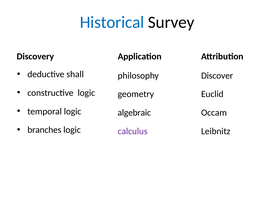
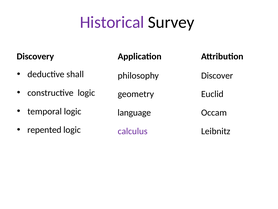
Historical colour: blue -> purple (112, 22)
algebraic: algebraic -> language (134, 112)
branches: branches -> repented (44, 130)
